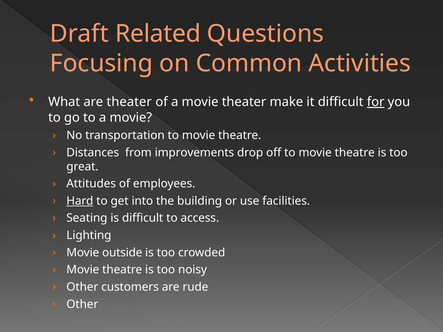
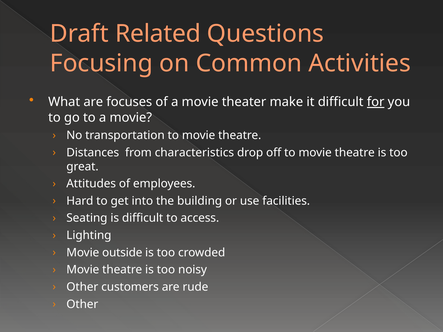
are theater: theater -> focuses (129, 102)
improvements: improvements -> characteristics (194, 153)
Hard underline: present -> none (80, 201)
